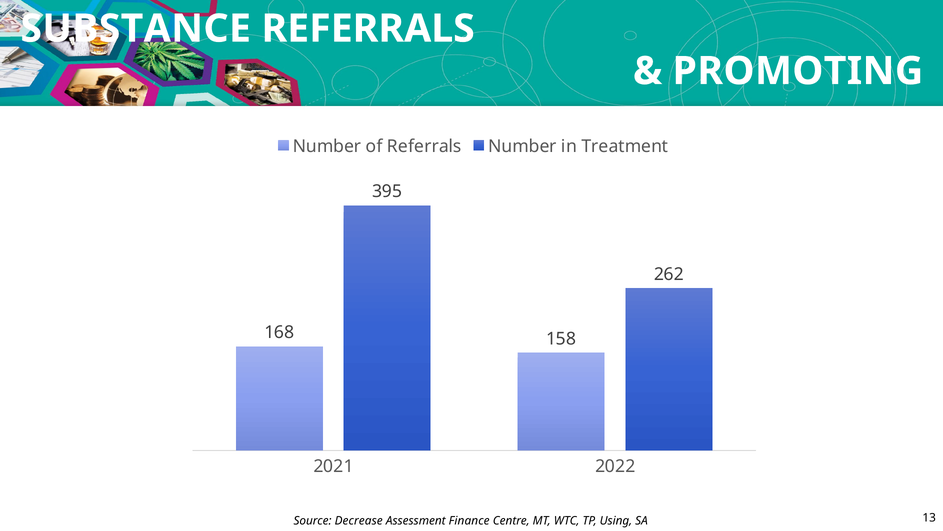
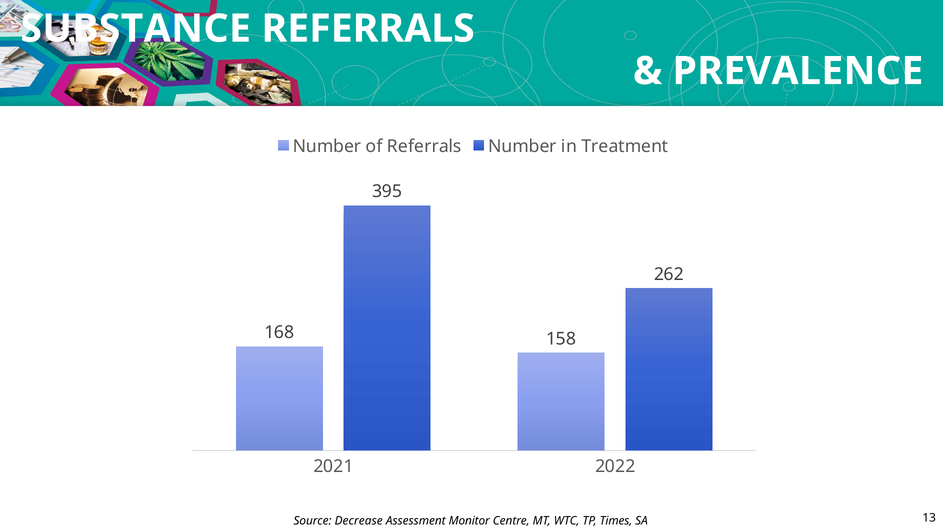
PROMOTING: PROMOTING -> PREVALENCE (798, 71)
Finance: Finance -> Monitor (469, 520)
Using: Using -> Times (616, 520)
